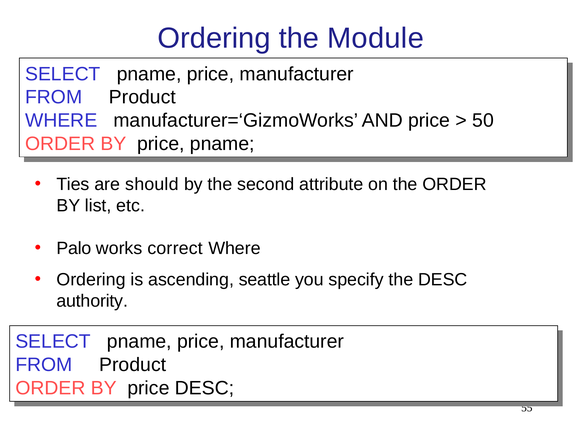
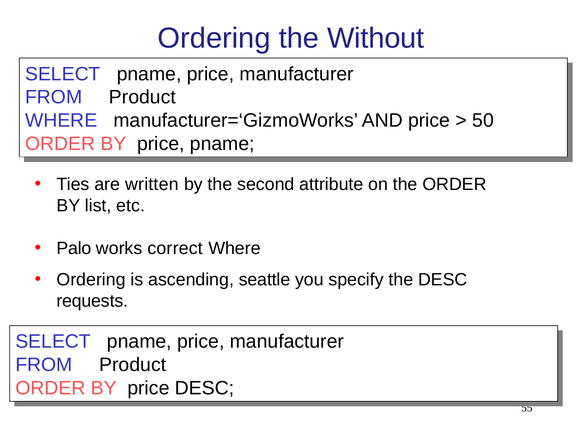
Module: Module -> Without (376, 38)
should: should -> written (152, 184)
authority: authority -> requests (92, 301)
